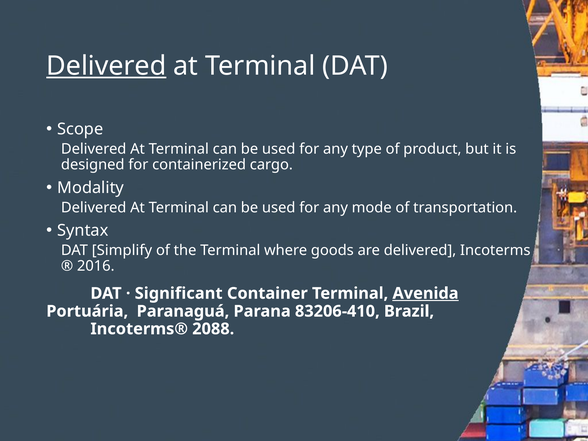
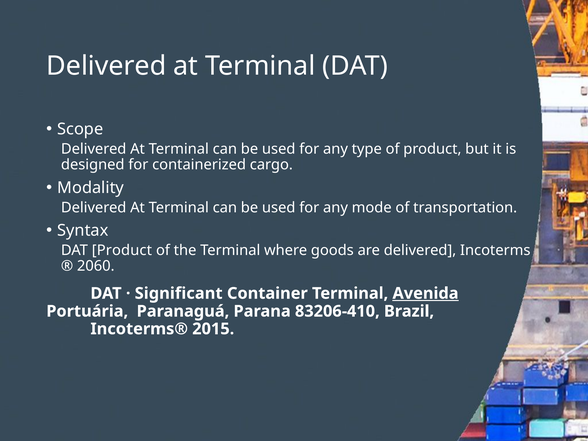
Delivered underline: present -> none (106, 66)
DAT Simplify: Simplify -> Product (122, 250)
2016: 2016 -> 2060 (96, 266)
2088: 2088 -> 2015 (213, 329)
